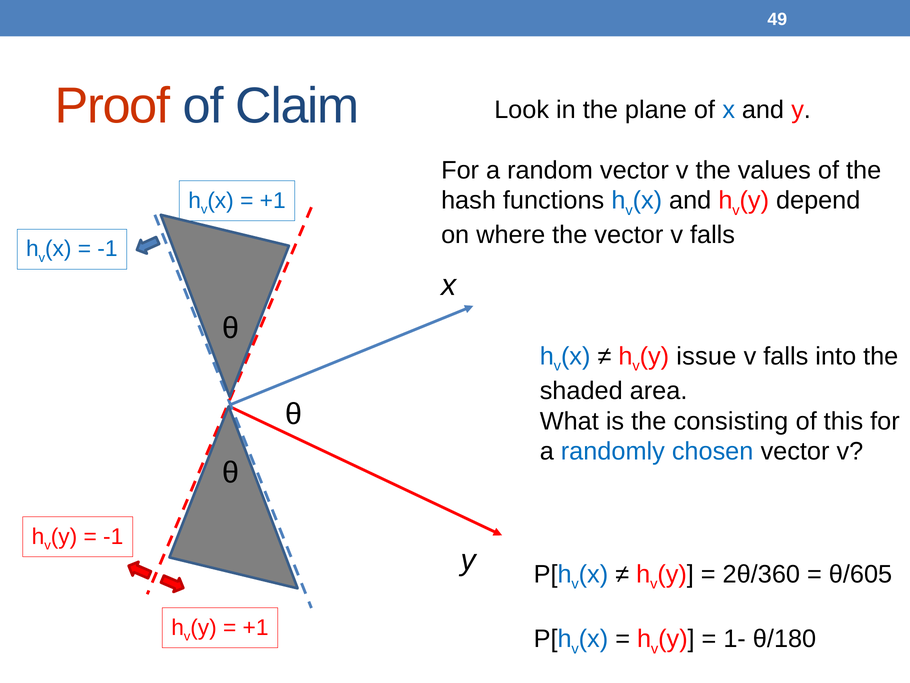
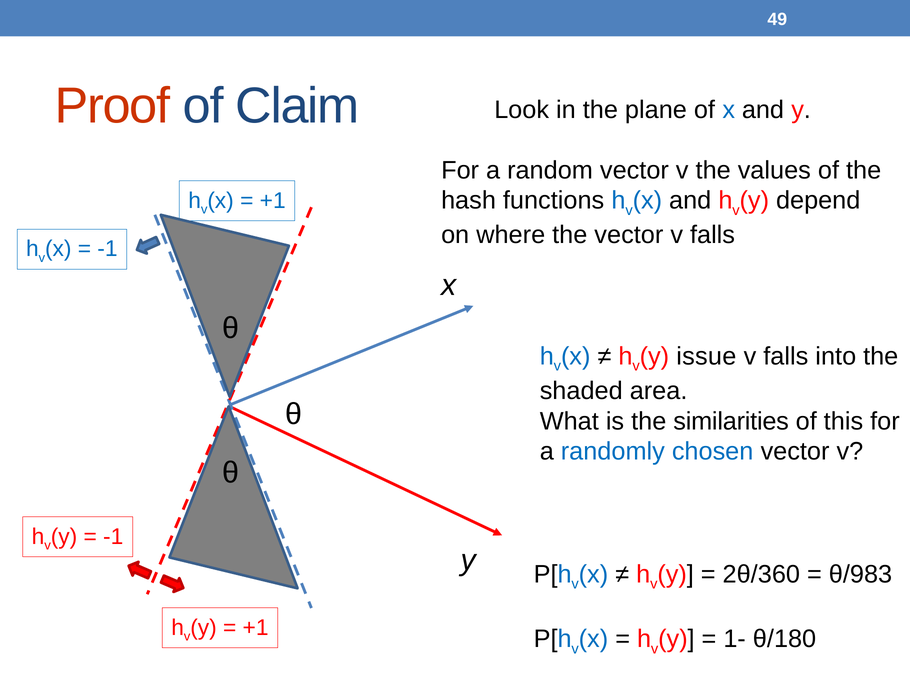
consisting: consisting -> similarities (731, 421)
θ/605: θ/605 -> θ/983 (861, 574)
